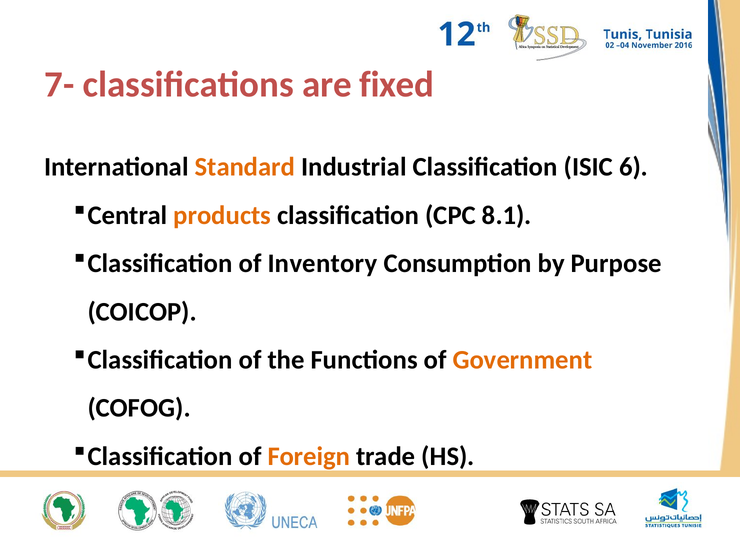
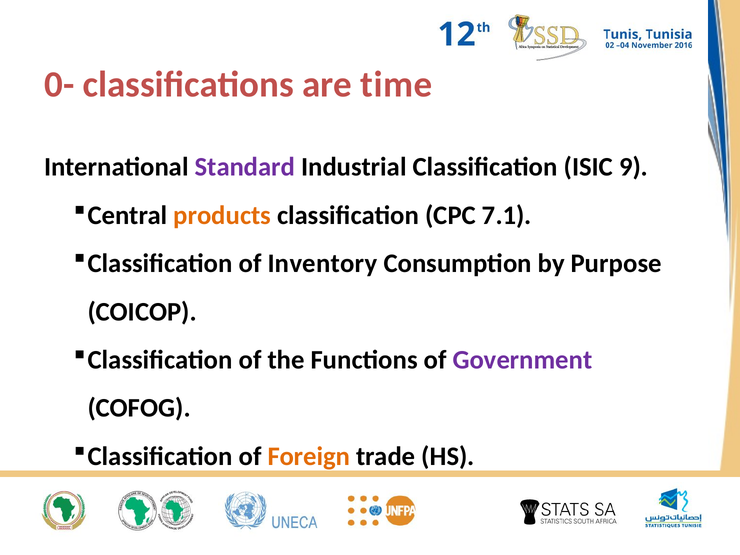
7-: 7- -> 0- (59, 84)
fixed: fixed -> time (396, 84)
Standard colour: orange -> purple (245, 167)
6: 6 -> 9 (634, 167)
8.1: 8.1 -> 7.1 (507, 215)
Government colour: orange -> purple (522, 360)
